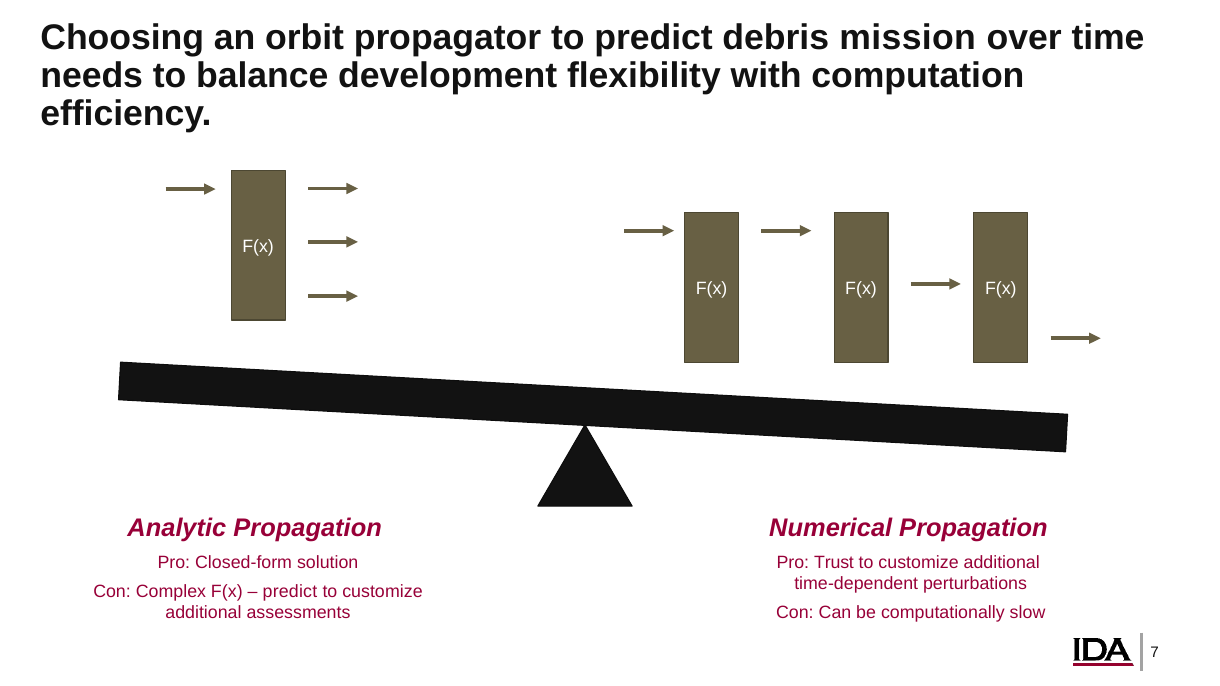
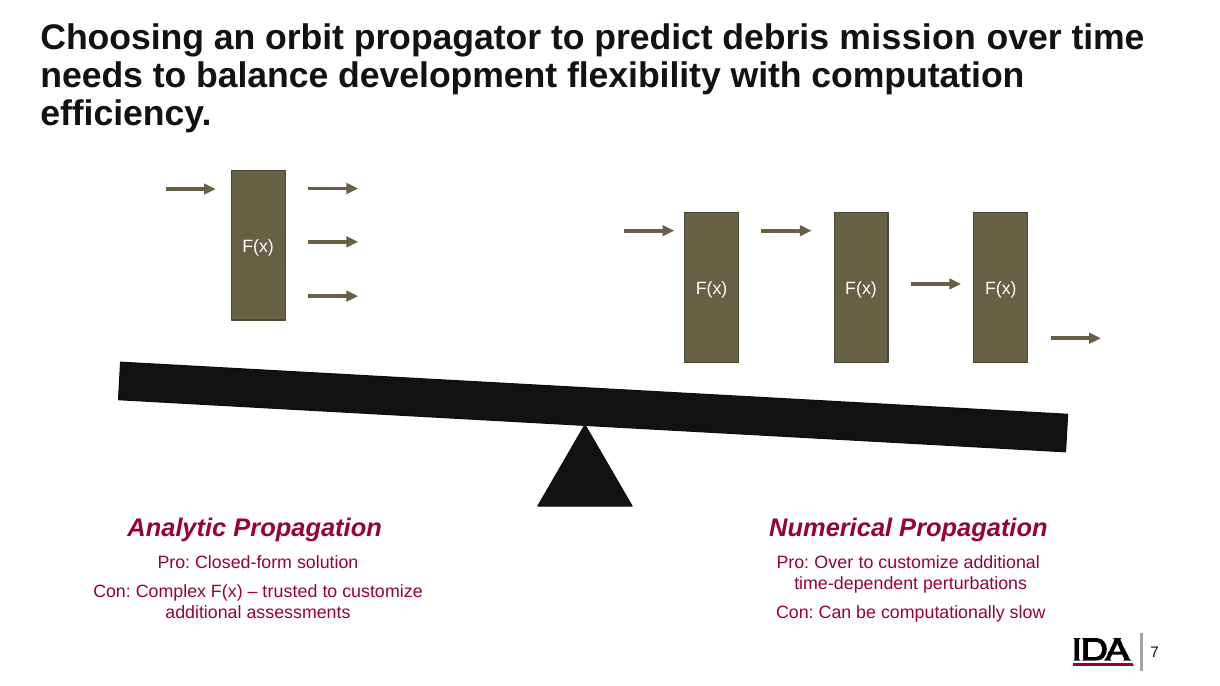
Pro Trust: Trust -> Over (834, 563)
predict: predict -> trusted (290, 592)
